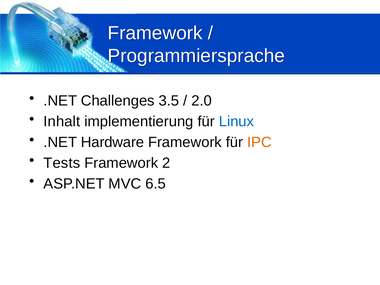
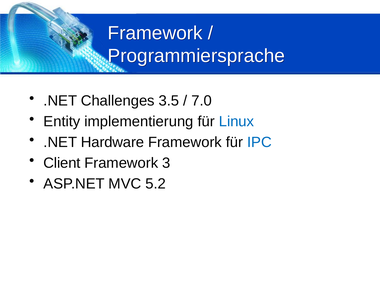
2.0: 2.0 -> 7.0 (202, 101)
Inhalt: Inhalt -> Entity (62, 122)
IPC colour: orange -> blue (259, 142)
Tests: Tests -> Client (62, 163)
2: 2 -> 3 (166, 163)
6.5: 6.5 -> 5.2 (156, 184)
